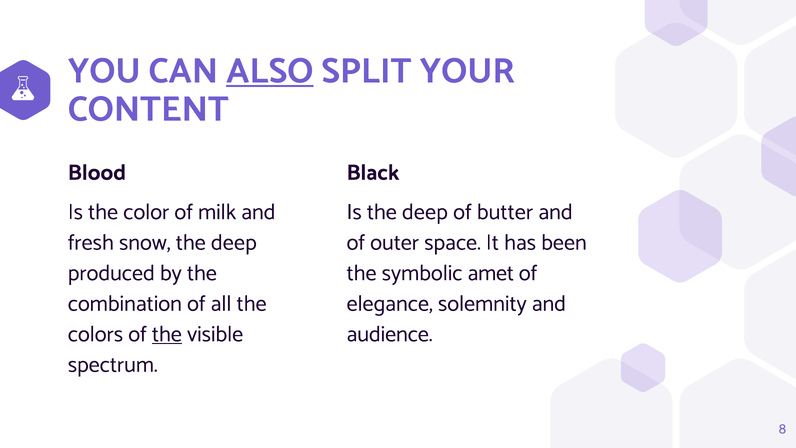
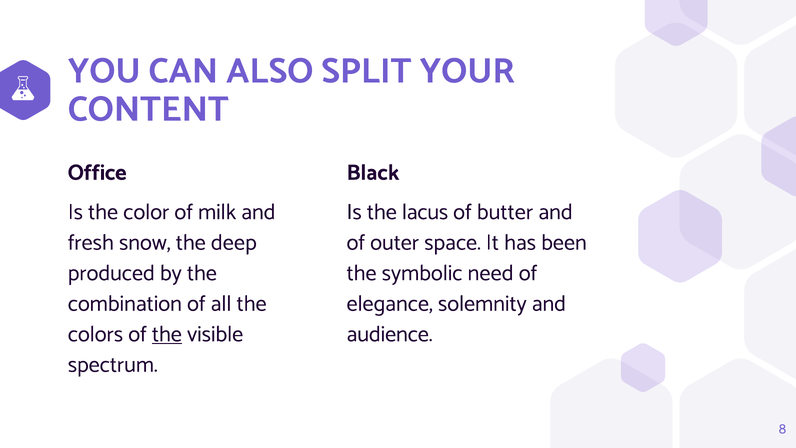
ALSO underline: present -> none (270, 71)
Blood: Blood -> Office (97, 172)
Is the deep: deep -> lacus (425, 212)
amet: amet -> need (491, 273)
